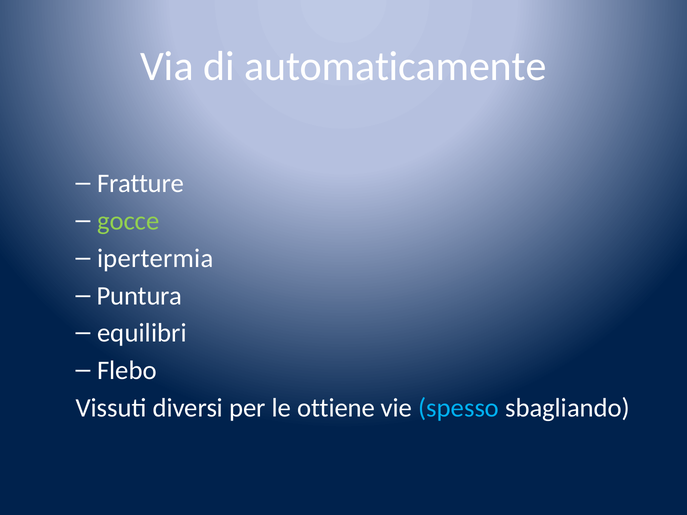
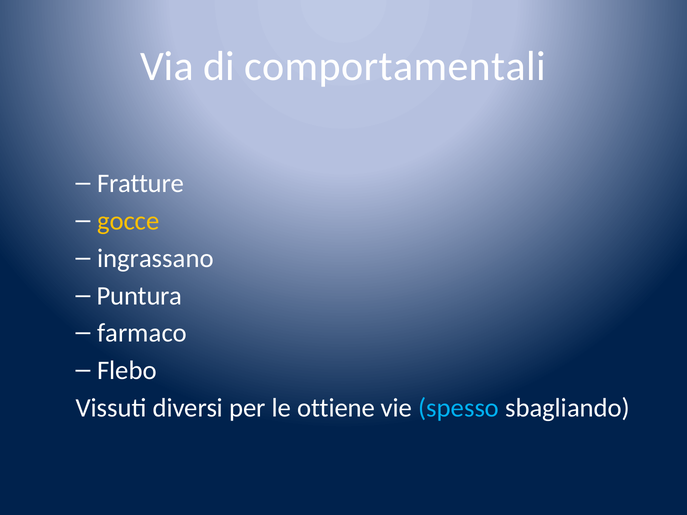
automaticamente: automaticamente -> comportamentali (395, 67)
gocce colour: light green -> yellow (128, 221)
ipertermia: ipertermia -> ingrassano (155, 258)
equilibri: equilibri -> farmaco (142, 333)
